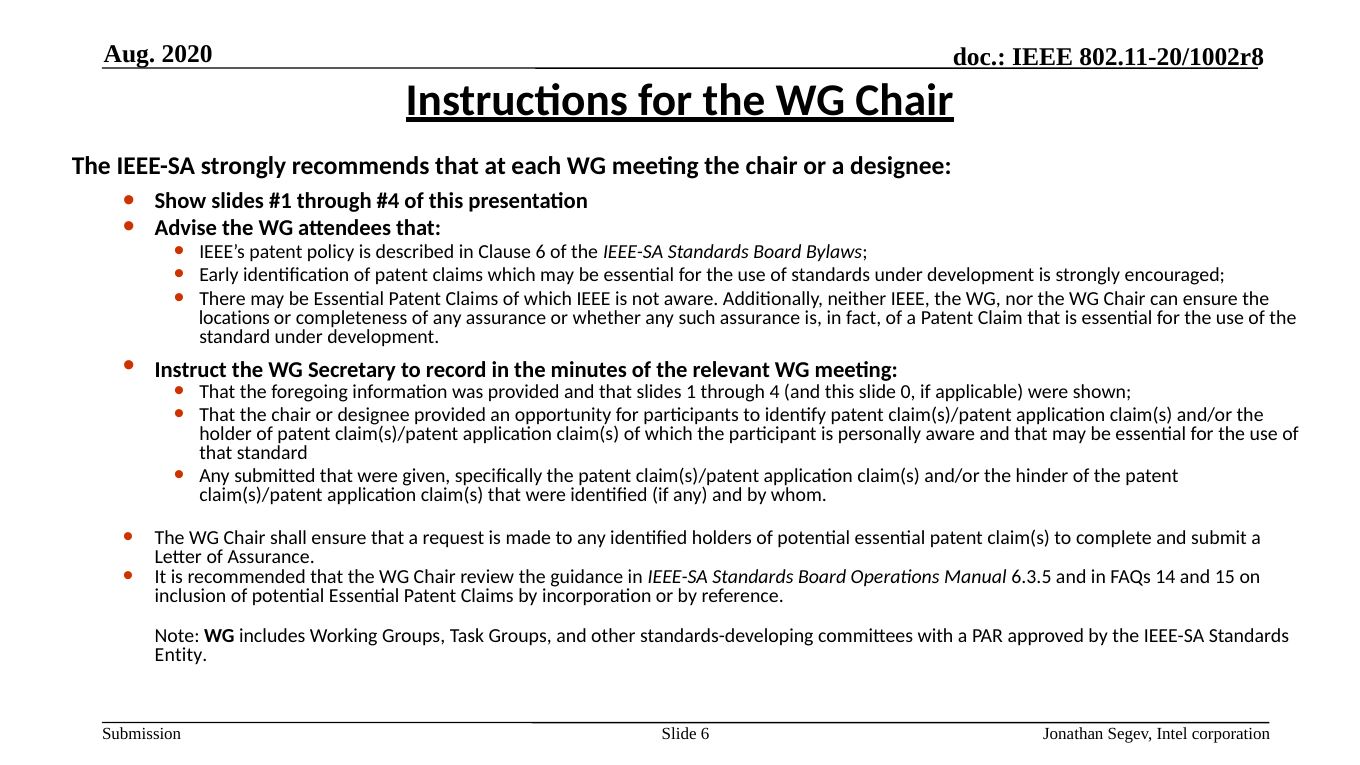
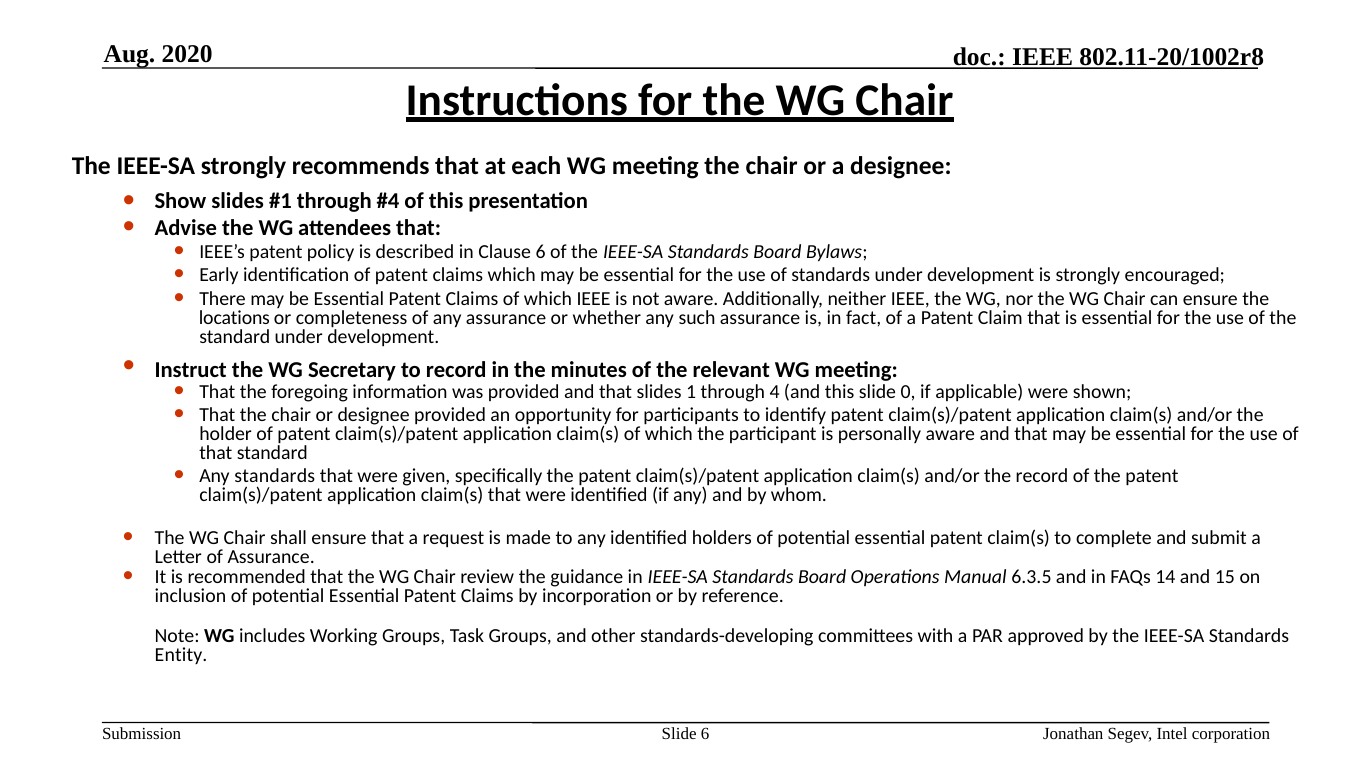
Any submitted: submitted -> standards (275, 476)
the hinder: hinder -> record (1042, 476)
